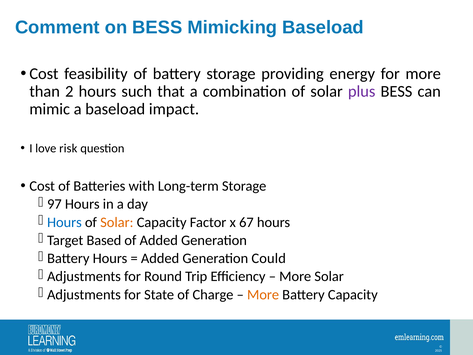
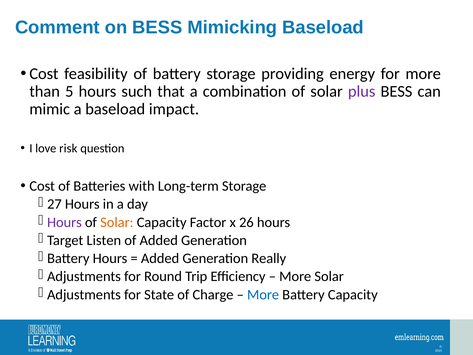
2: 2 -> 5 (69, 91)
97: 97 -> 27 (54, 204)
Hours colour: blue -> purple (64, 222)
67: 67 -> 26 (246, 222)
Based: Based -> Listen (104, 240)
Could: Could -> Really (269, 258)
More colour: orange -> blue (263, 294)
